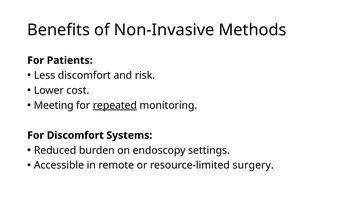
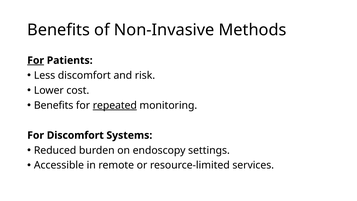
For underline: none -> present (36, 60)
Meeting: Meeting -> Benefits (54, 105)
surgery: surgery -> services (253, 165)
